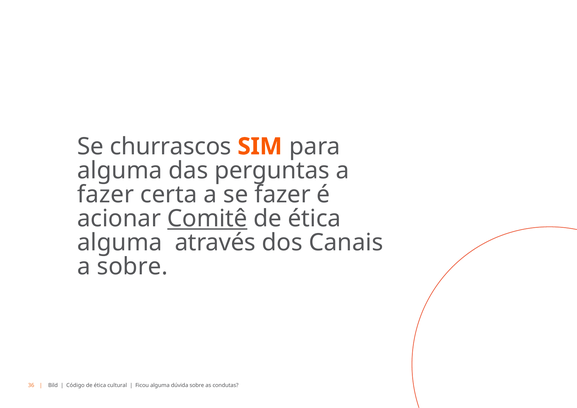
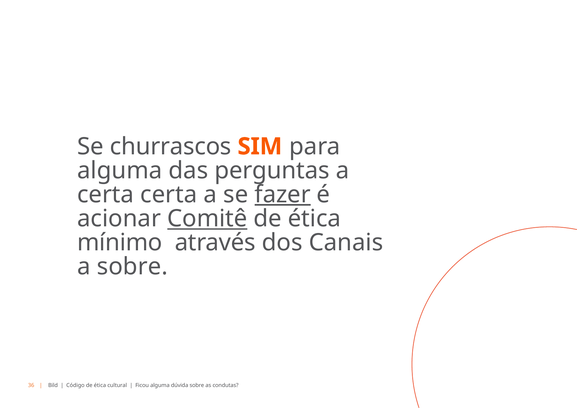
fazer: fazer -> certa (106, 195)
fazer underline: none -> present (283, 195)
alguma: alguma -> mínimo (120, 243)
